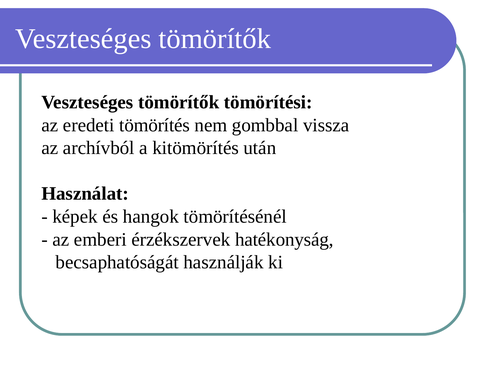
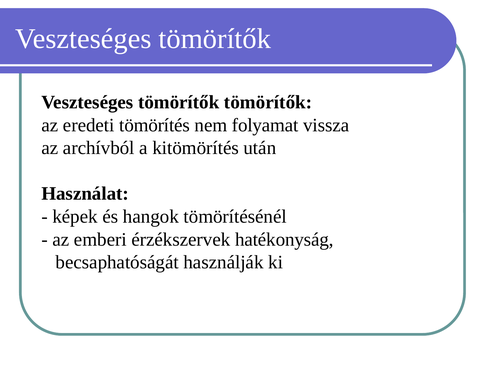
tömörítők tömörítési: tömörítési -> tömörítők (268, 102)
gombbal: gombbal -> folyamat (265, 125)
